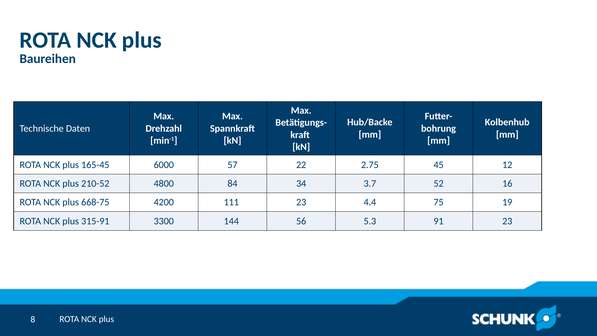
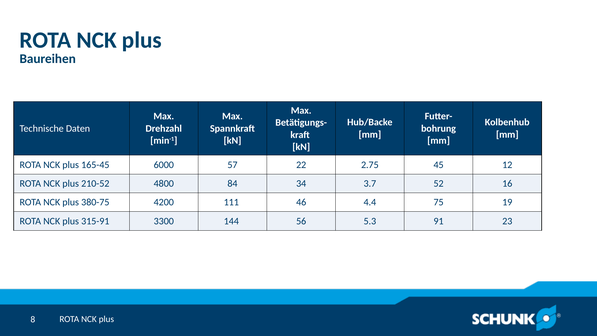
668-75: 668-75 -> 380-75 (95, 202)
111 23: 23 -> 46 (301, 202)
